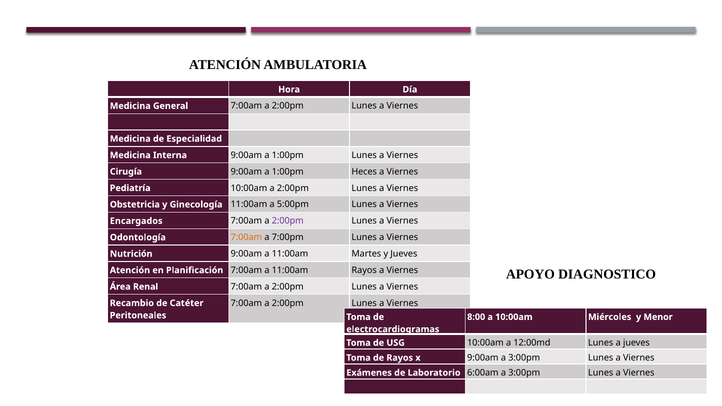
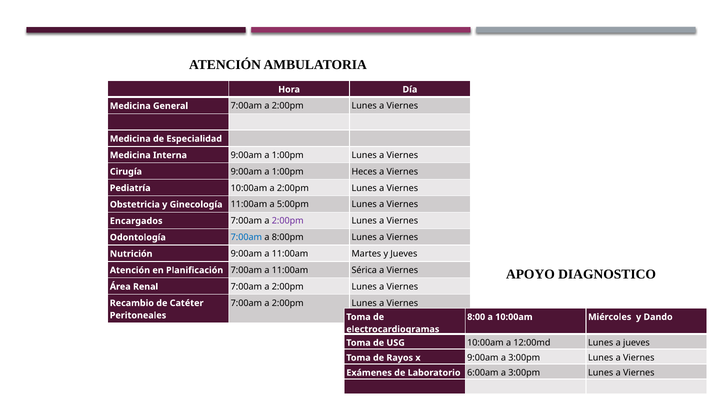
7:00am colour: orange -> blue (246, 237)
7:00pm: 7:00pm -> 8:00pm (288, 237)
11:00am Rayos: Rayos -> Sérica (364, 270)
Menor: Menor -> Dando (658, 317)
